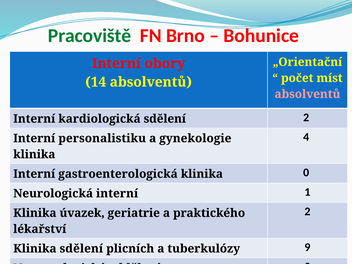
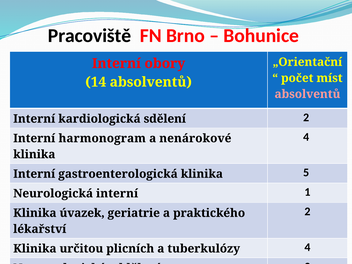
Pracoviště colour: green -> black (90, 36)
personalistiku: personalistiku -> harmonogram (102, 138)
gynekologie: gynekologie -> nenárokové (195, 138)
0: 0 -> 5 (306, 173)
Klinika sdělení: sdělení -> určitou (81, 249)
tuberkulózy 9: 9 -> 4 (307, 247)
